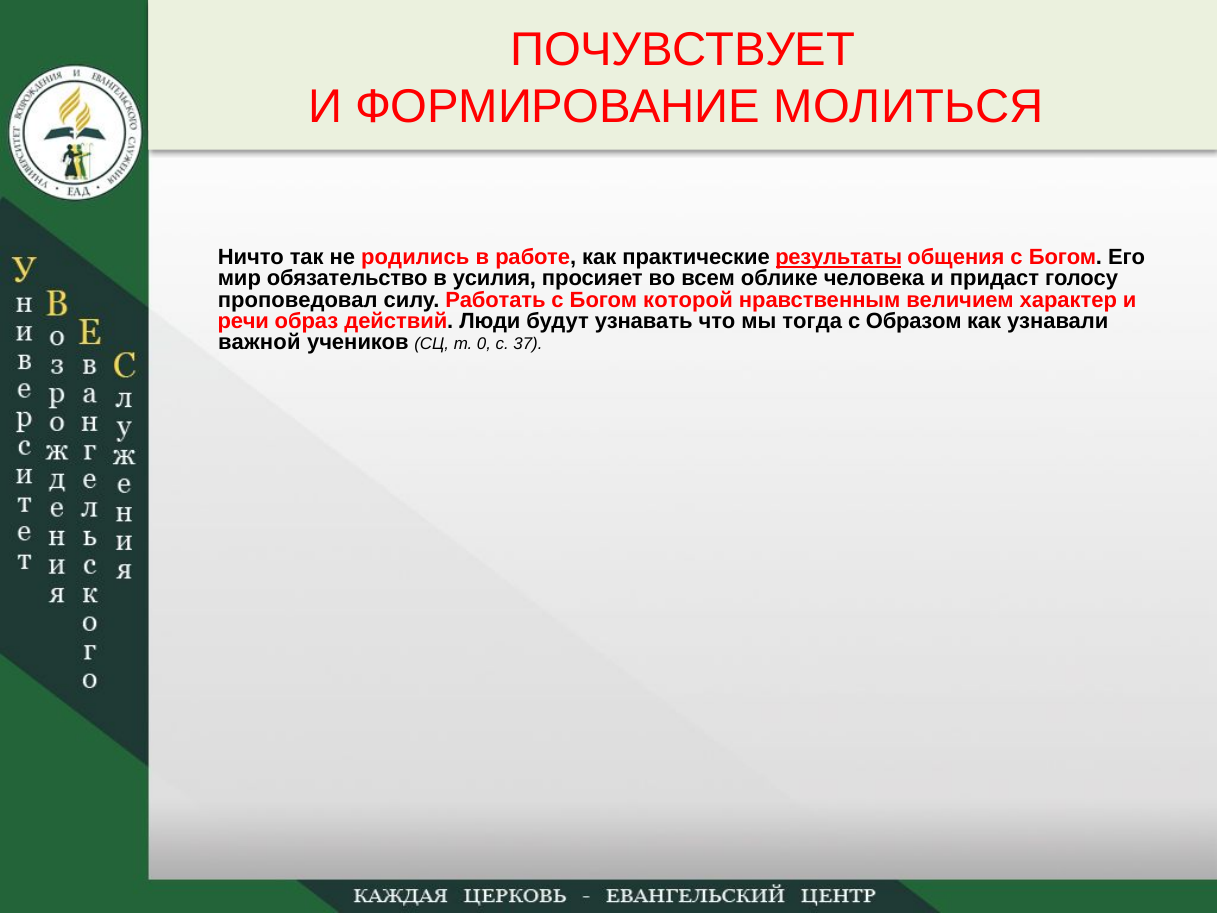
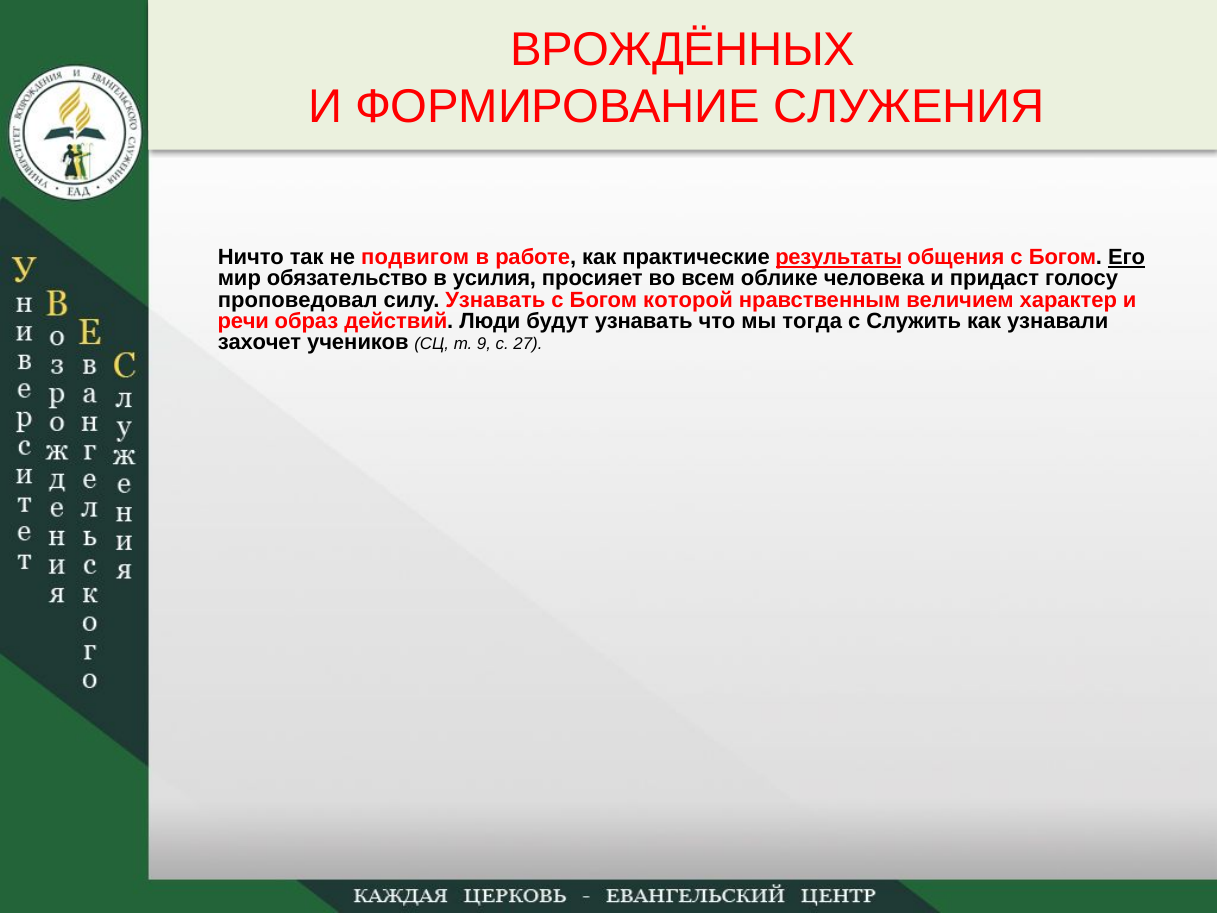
ПОЧУВСТВУЕТ: ПОЧУВСТВУЕТ -> ВРОЖДЁННЫХ (683, 50)
МОЛИТЬСЯ: МОЛИТЬСЯ -> СЛУЖЕНИЯ (909, 107)
родились: родились -> подвигом (415, 258)
Его underline: none -> present (1127, 258)
силу Работать: Работать -> Узнавать (495, 300)
Образом: Образом -> Служить (914, 321)
важной: важной -> захочет (260, 342)
0: 0 -> 9 (484, 344)
37: 37 -> 27 (528, 344)
